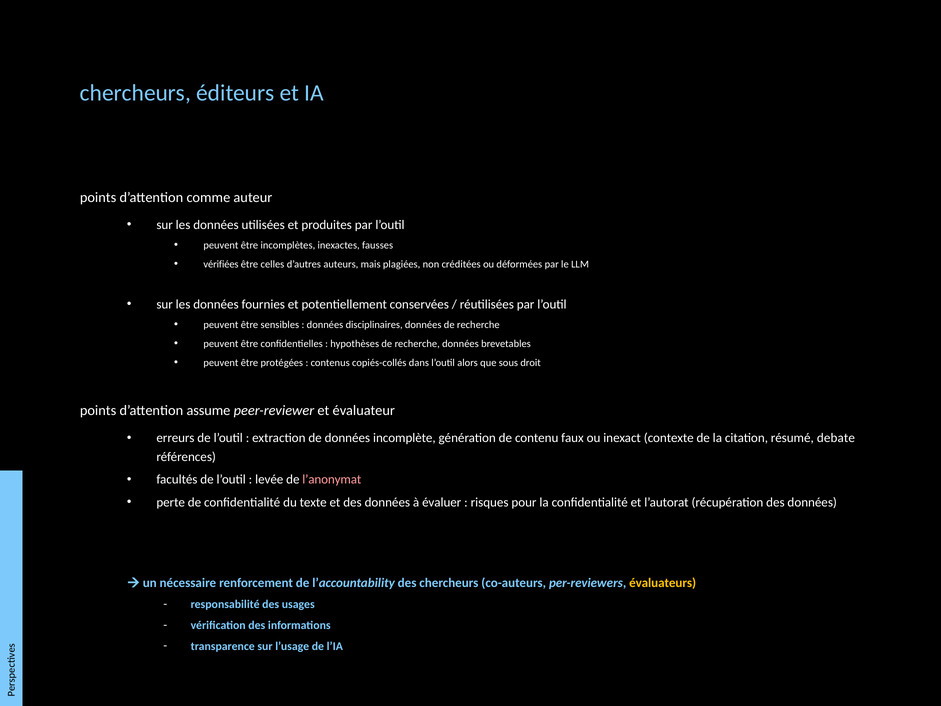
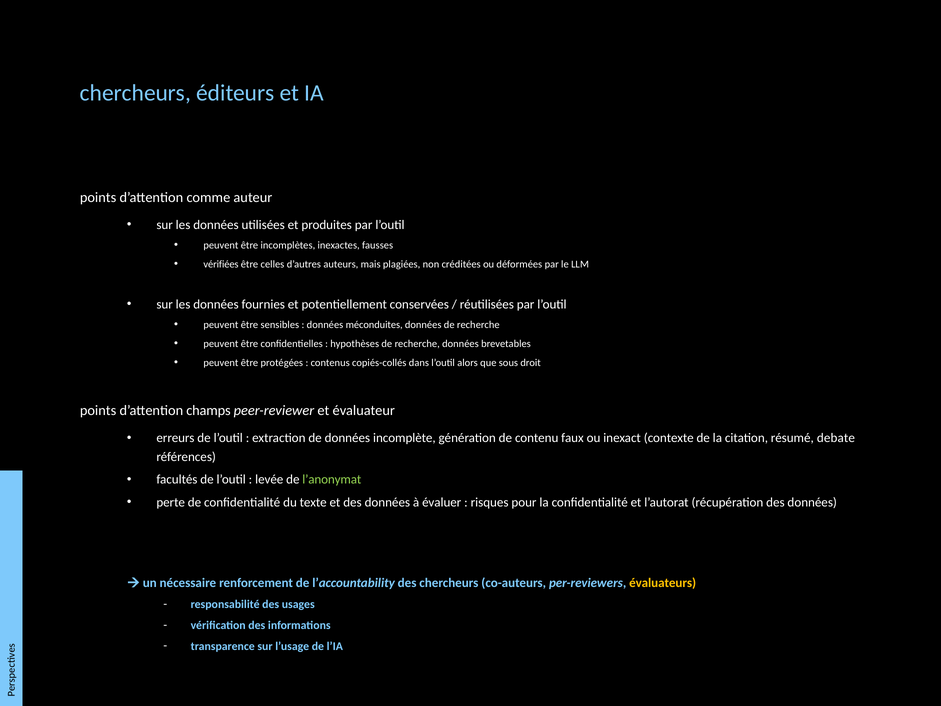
disciplinaires: disciplinaires -> méconduites (374, 325)
assume: assume -> champs (208, 411)
l’anonymat colour: pink -> light green (332, 479)
